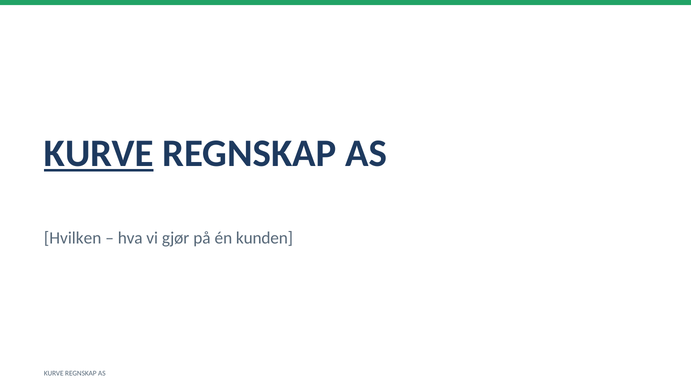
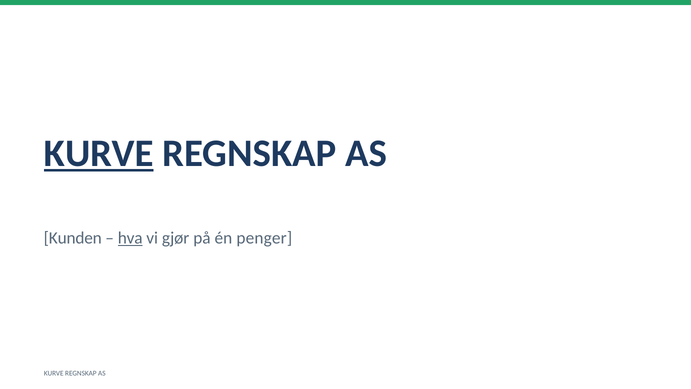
Hvilken: Hvilken -> Kunden (73, 238)
hva underline: none -> present (130, 238)
kunden: kunden -> penger (264, 238)
